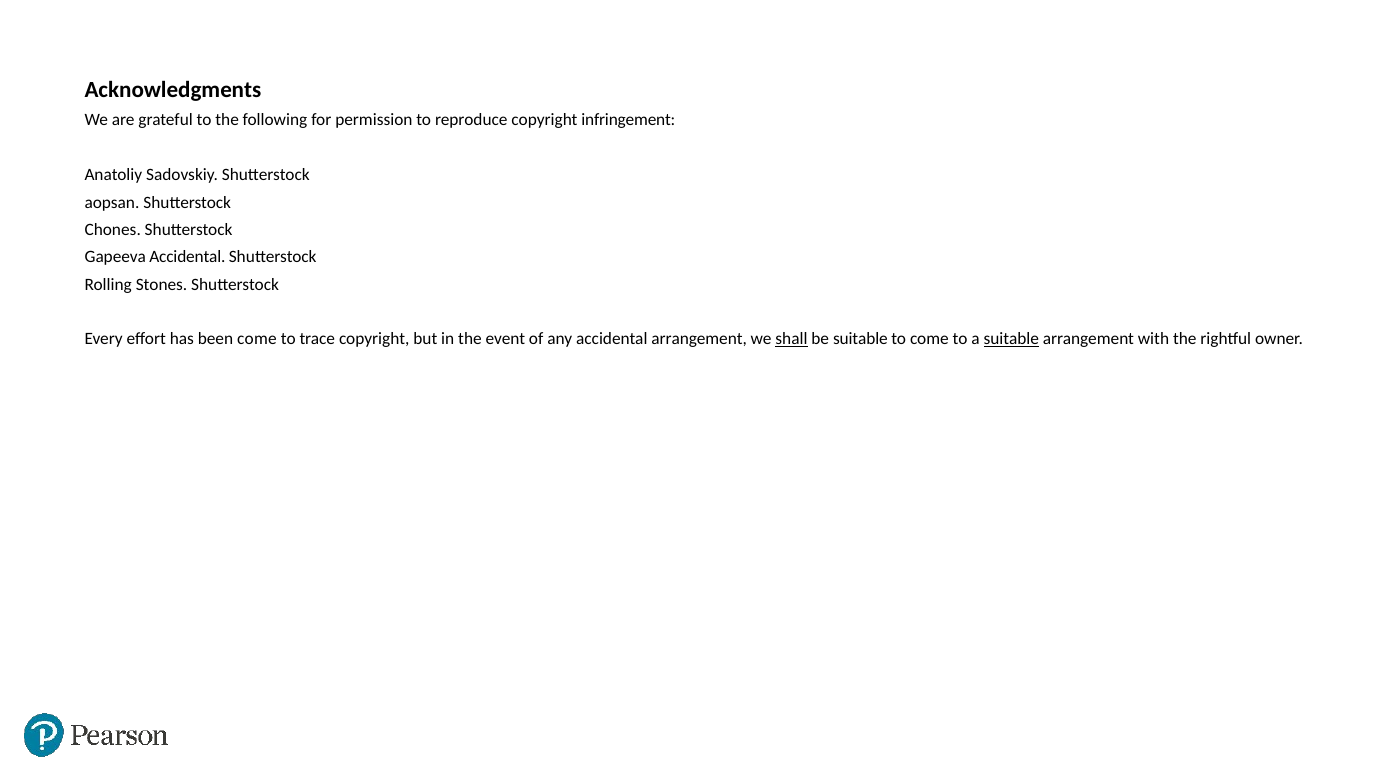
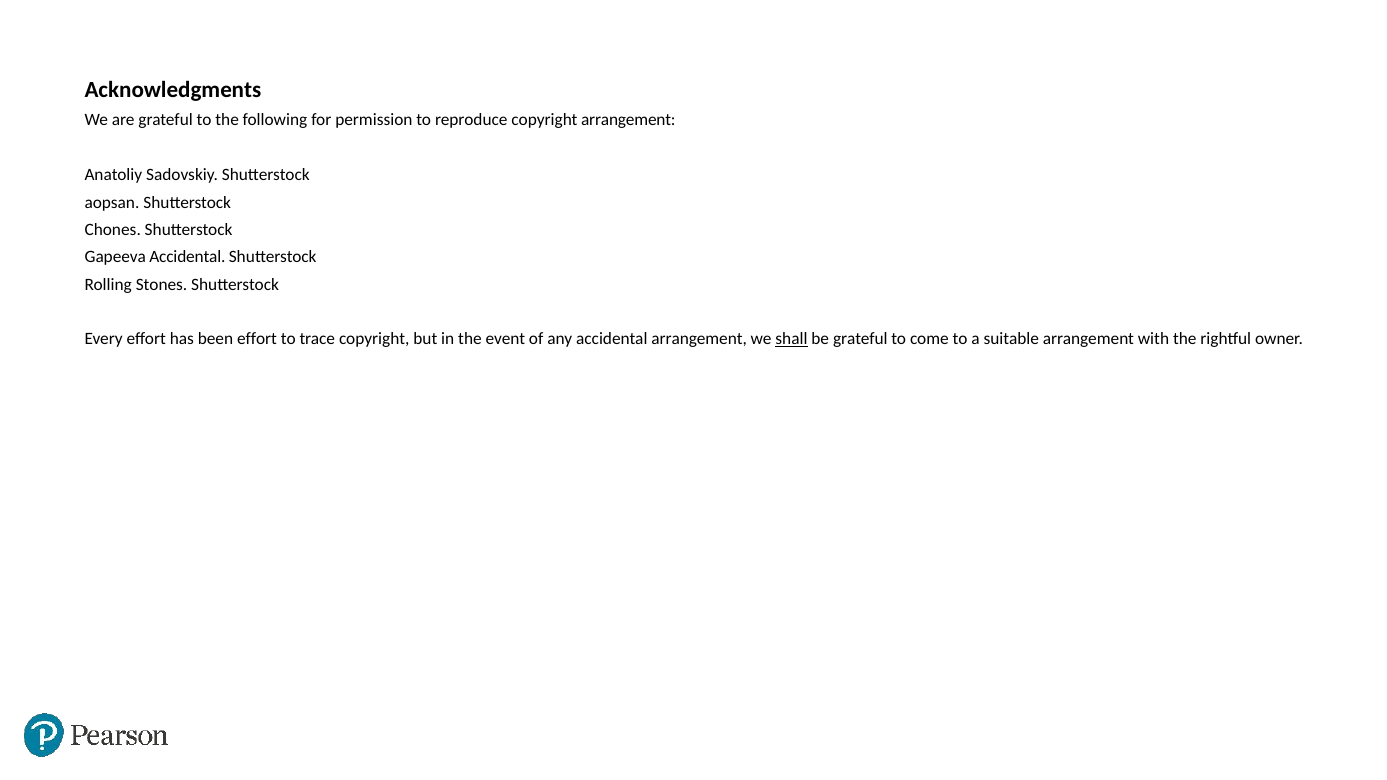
copyright infringement: infringement -> arrangement (628, 120)
been come: come -> effort (257, 339)
be suitable: suitable -> grateful (860, 339)
suitable underline: present -> none (1011, 339)
